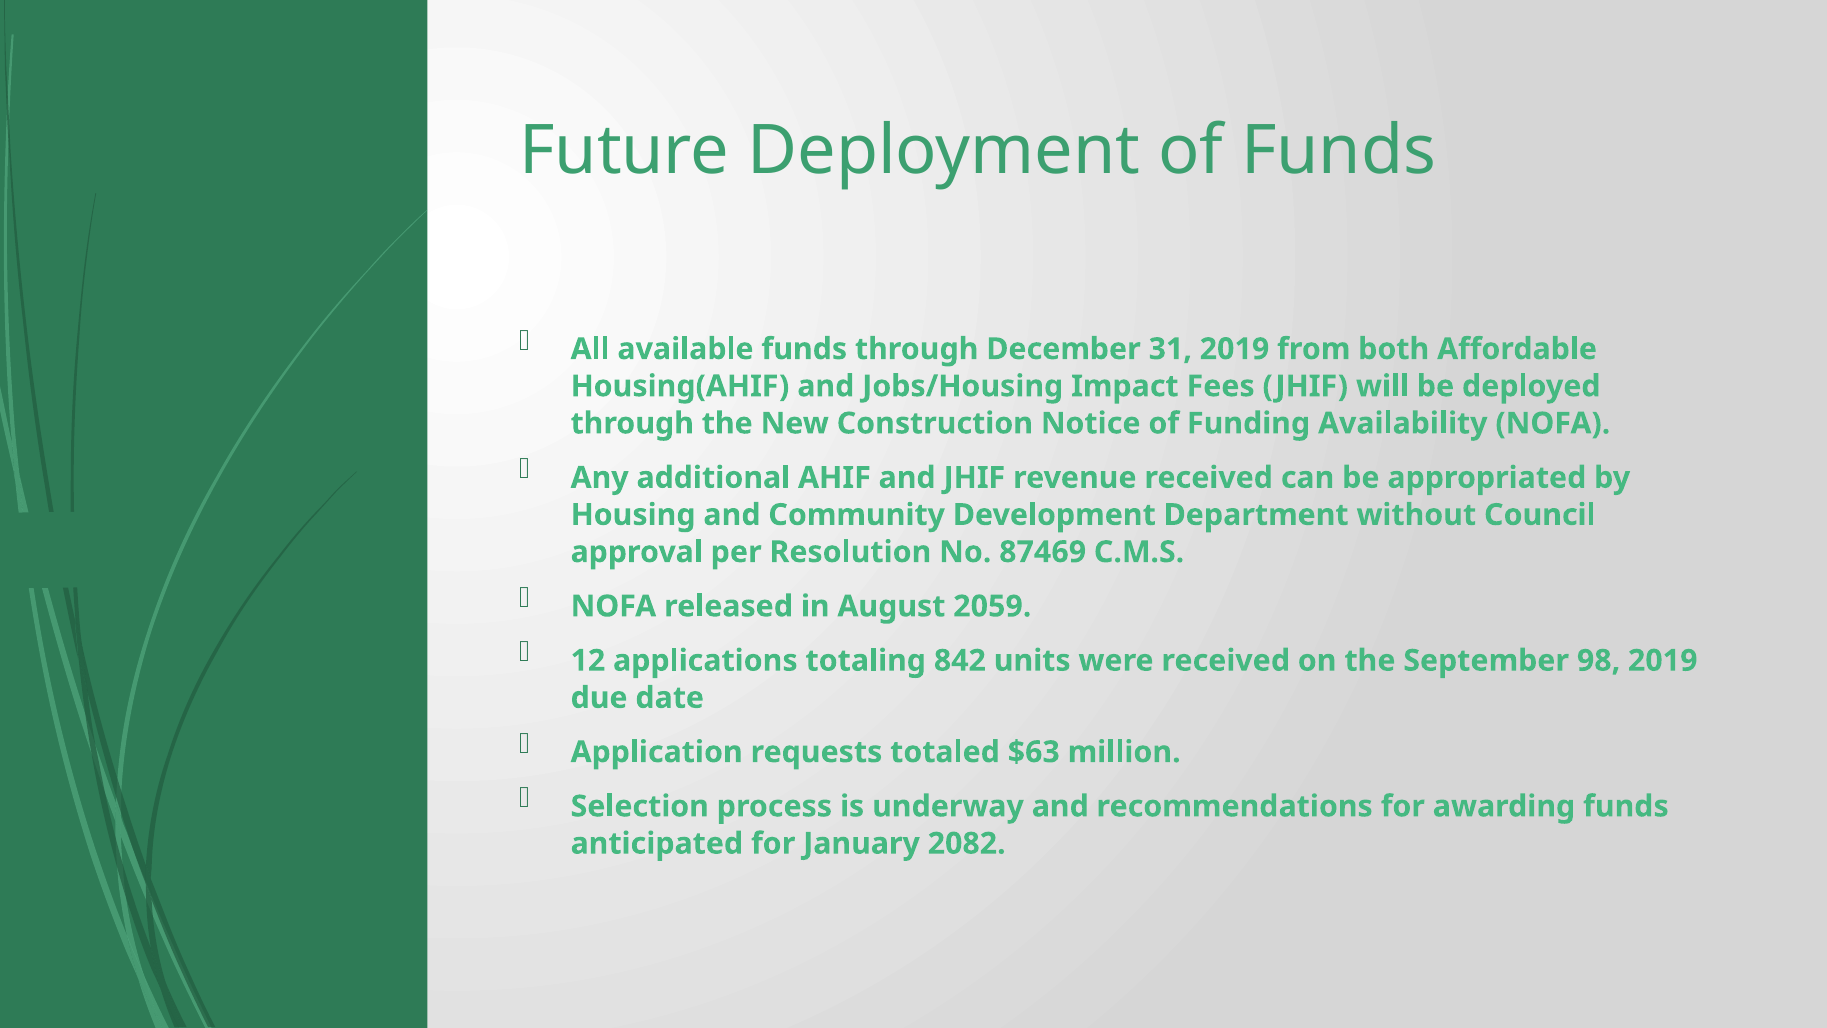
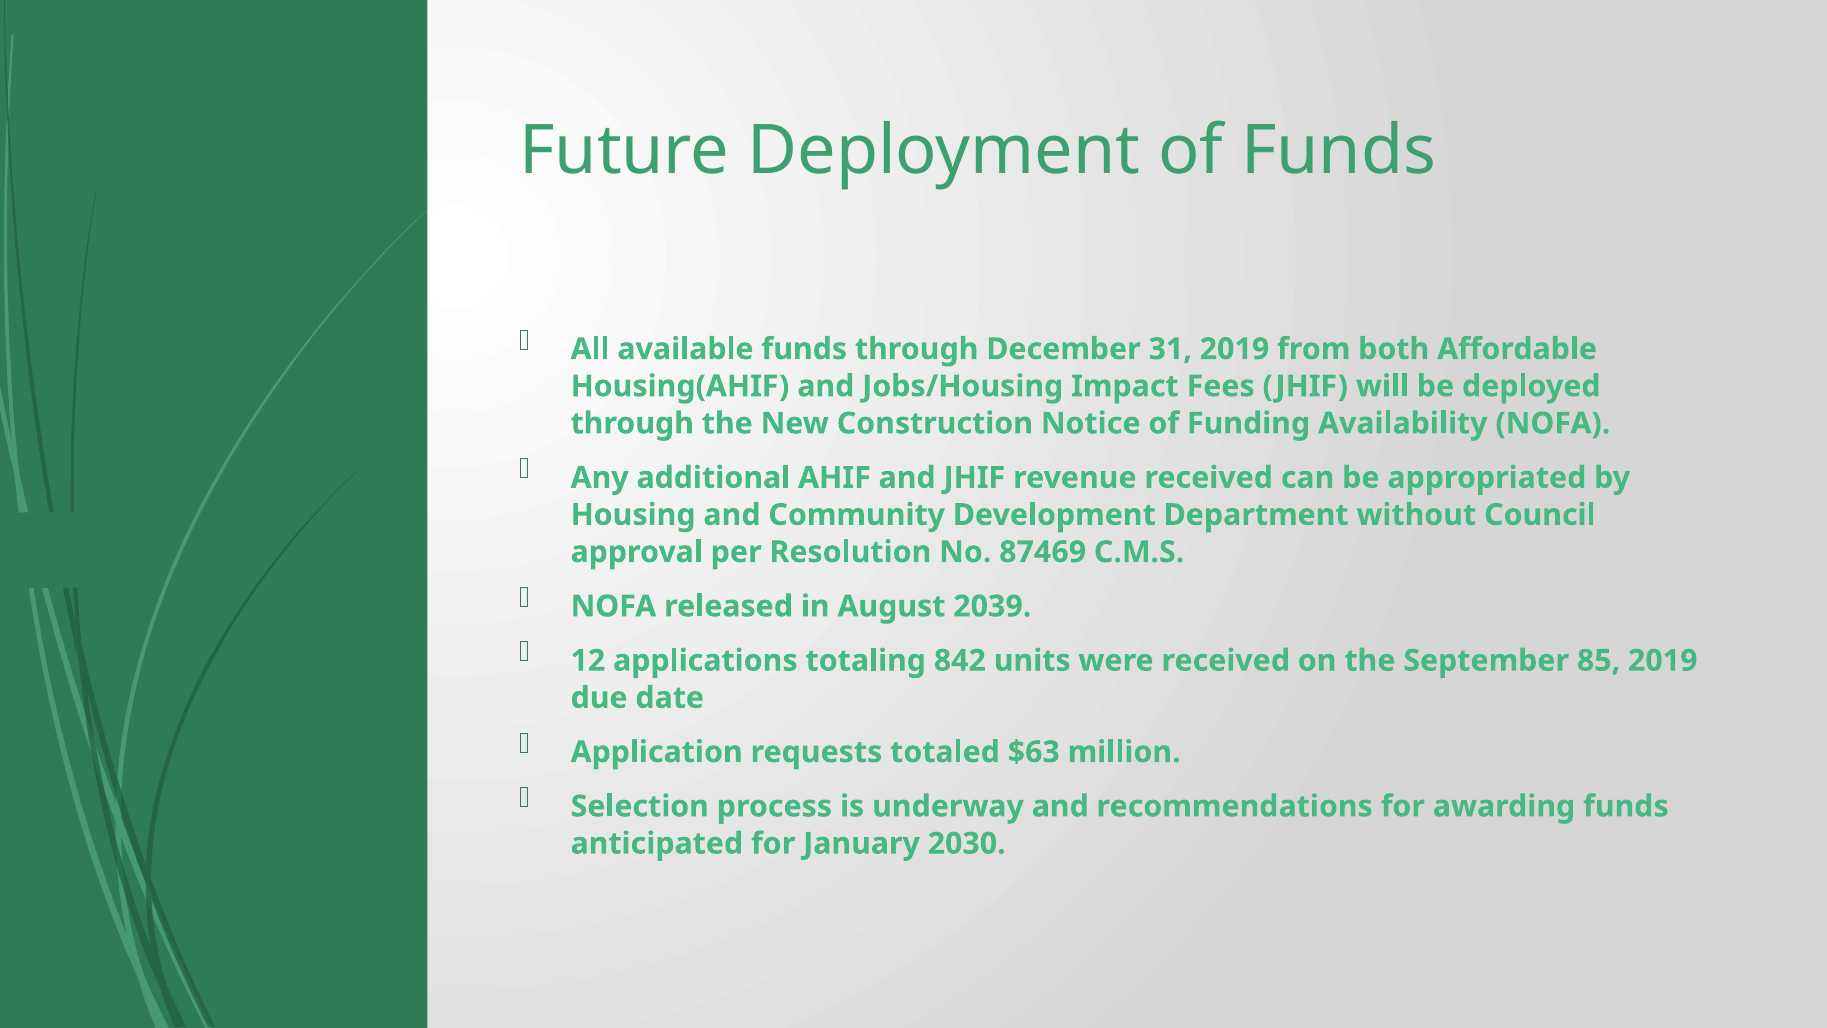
2059: 2059 -> 2039 (992, 606)
98: 98 -> 85 (1599, 660)
2082: 2082 -> 2030 (967, 843)
